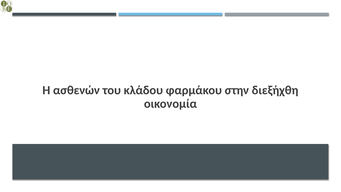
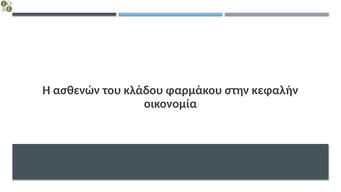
διεξήχθη: διεξήχθη -> κεφαλήν (275, 90)
